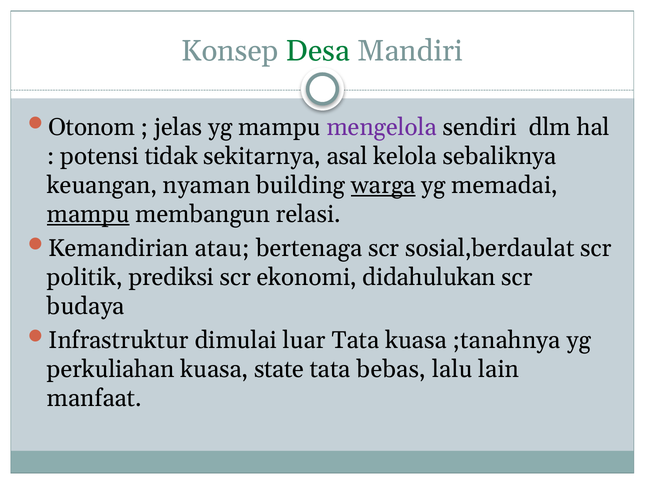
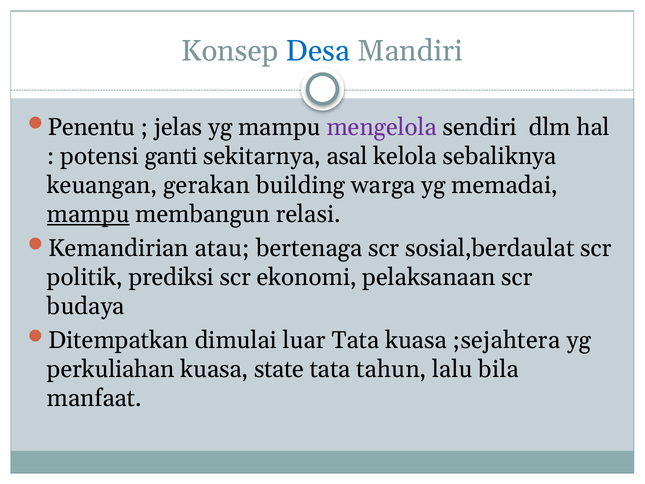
Desa colour: green -> blue (318, 51)
Otonom: Otonom -> Penentu (92, 127)
tidak: tidak -> ganti (171, 156)
nyaman: nyaman -> gerakan (207, 185)
warga underline: present -> none (383, 185)
didahulukan: didahulukan -> pelaksanaan (429, 277)
Infrastruktur: Infrastruktur -> Ditempatkan (118, 340)
;tanahnya: ;tanahnya -> ;sejahtera (507, 340)
bebas: bebas -> tahun (391, 369)
lain: lain -> bila (499, 369)
